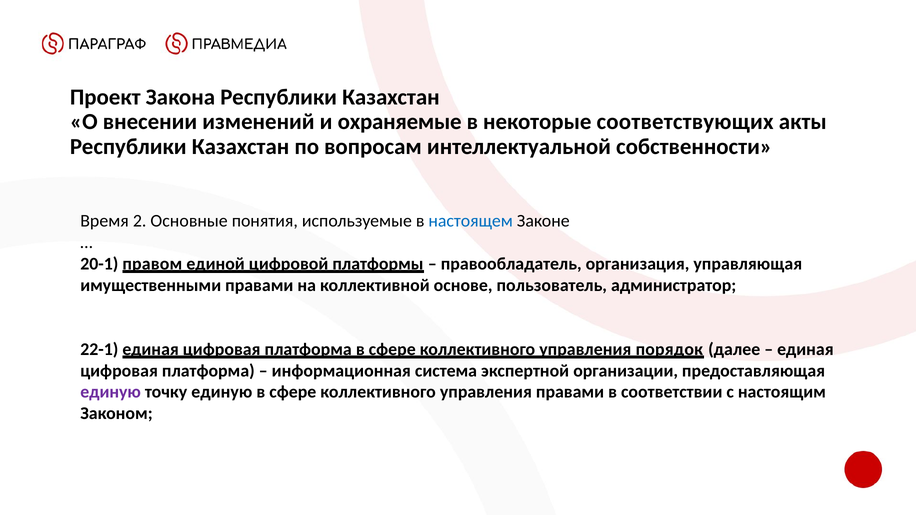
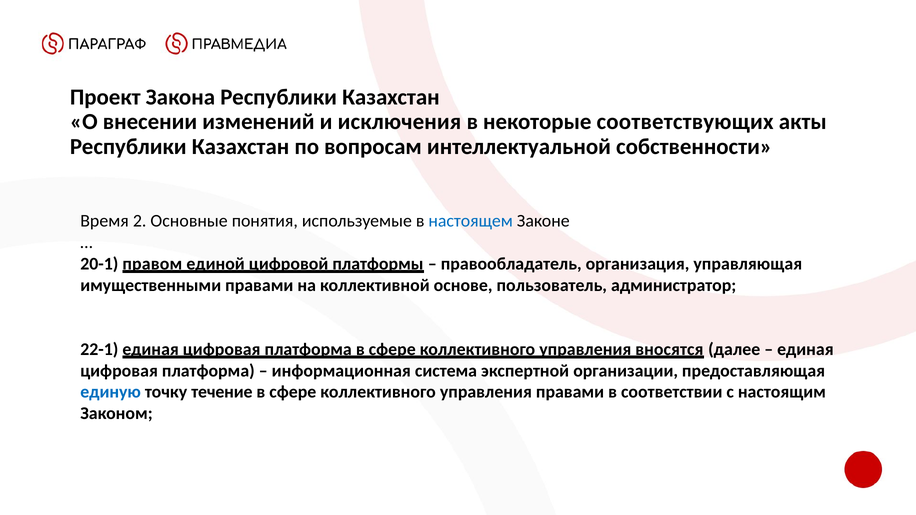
охраняемые: охраняемые -> исключения (399, 122)
порядок: порядок -> вносятся (669, 350)
единую colour: purple -> blue (111, 392)
точку единую: единую -> течение (222, 392)
